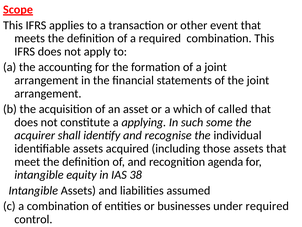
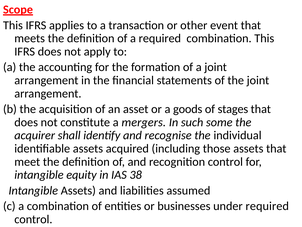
which: which -> goods (188, 109)
called: called -> stages (233, 109)
applying: applying -> mergers (144, 122)
recognition agenda: agenda -> control (225, 161)
